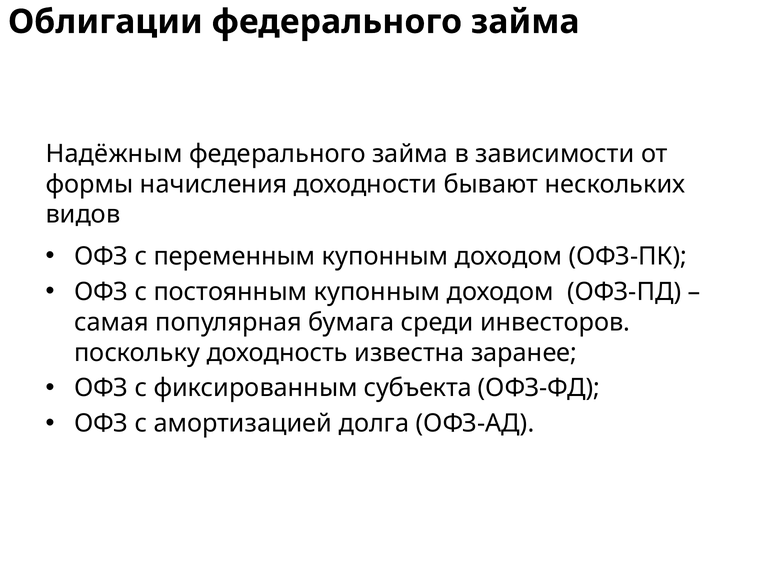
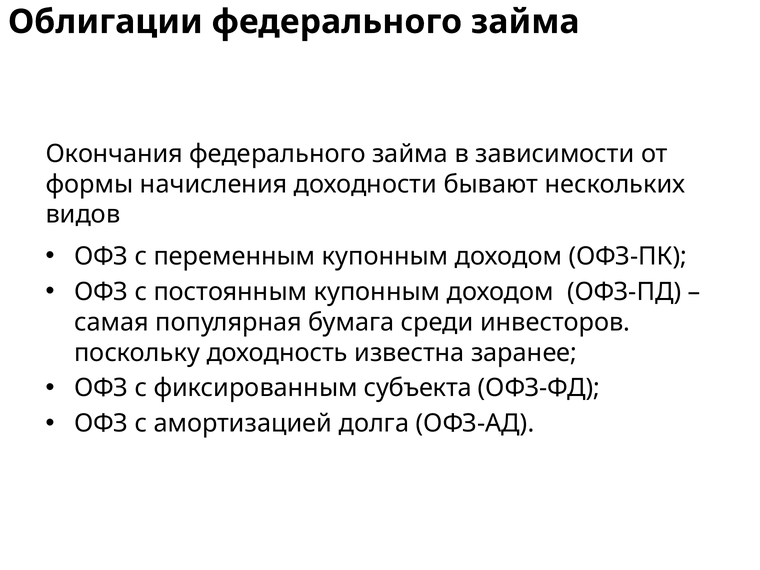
Надёжным: Надёжным -> Окончания (114, 154)
